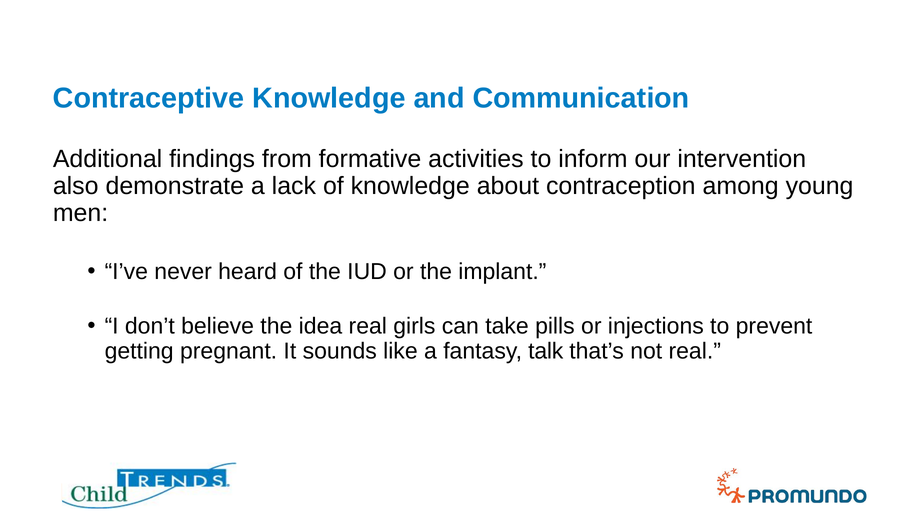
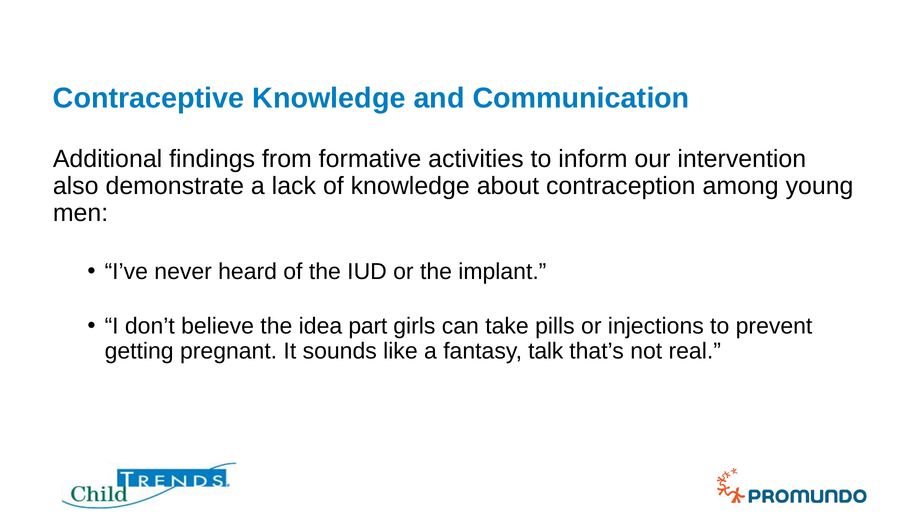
idea real: real -> part (368, 326)
